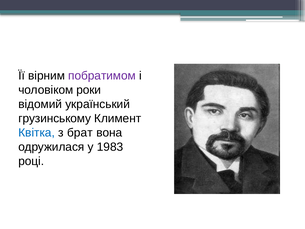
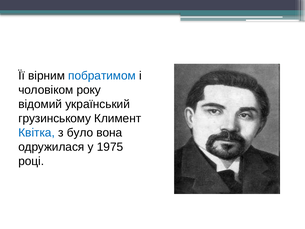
побратимом colour: purple -> blue (102, 76)
роки: роки -> року (89, 90)
брат: брат -> було (80, 133)
1983: 1983 -> 1975 (110, 147)
